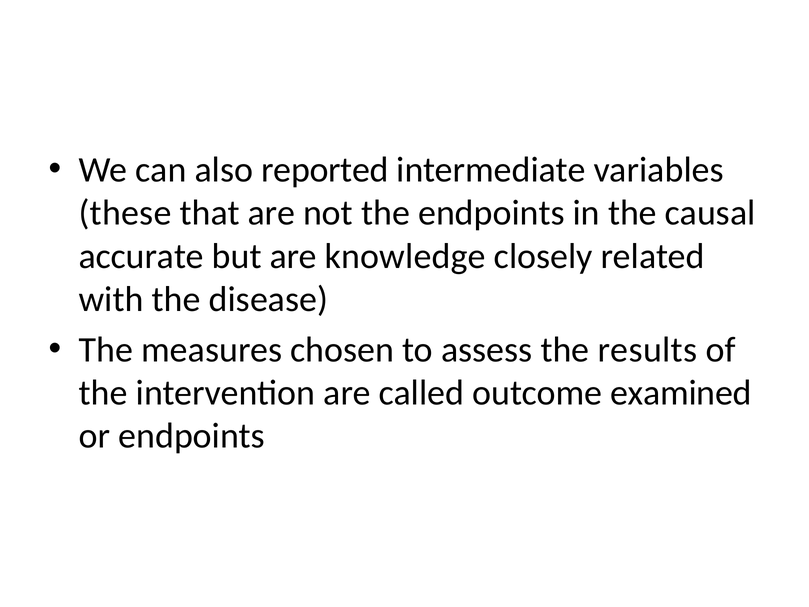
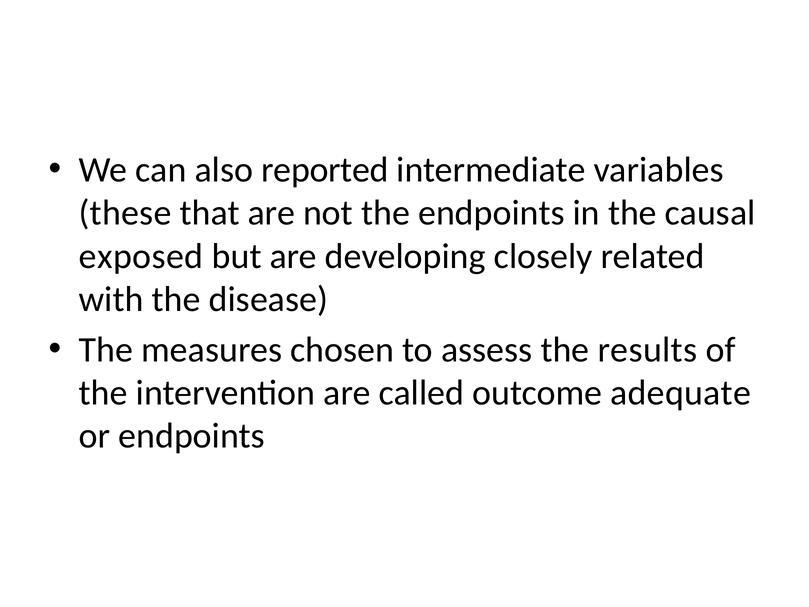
accurate: accurate -> exposed (141, 256)
knowledge: knowledge -> developing (405, 256)
examined: examined -> adequate (681, 393)
